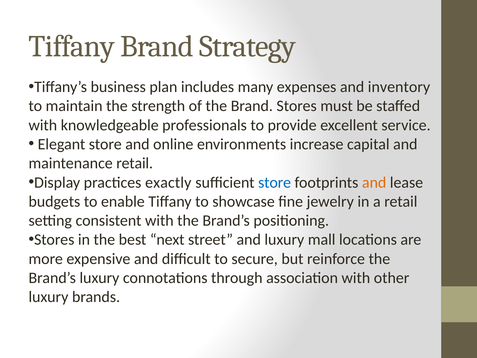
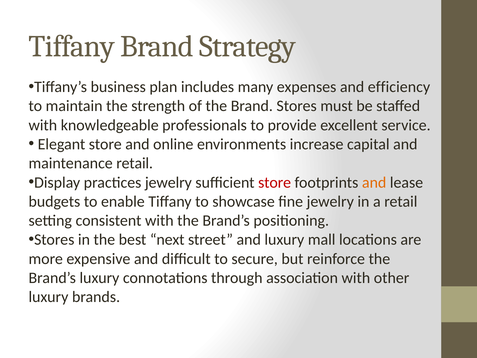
inventory: inventory -> efficiency (399, 87)
practices exactly: exactly -> jewelry (168, 182)
store colour: blue -> red (275, 182)
